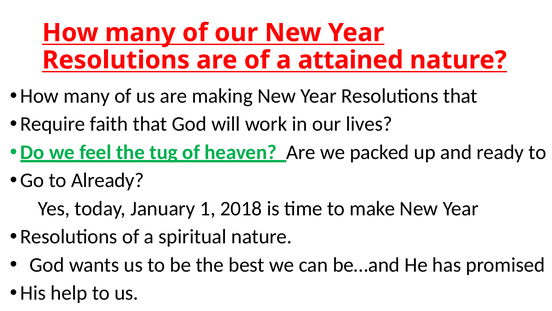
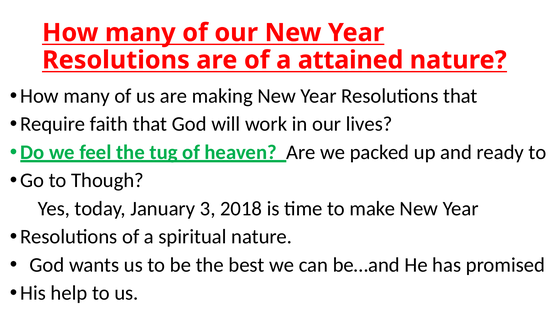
Already: Already -> Though (108, 180)
1: 1 -> 3 (208, 208)
